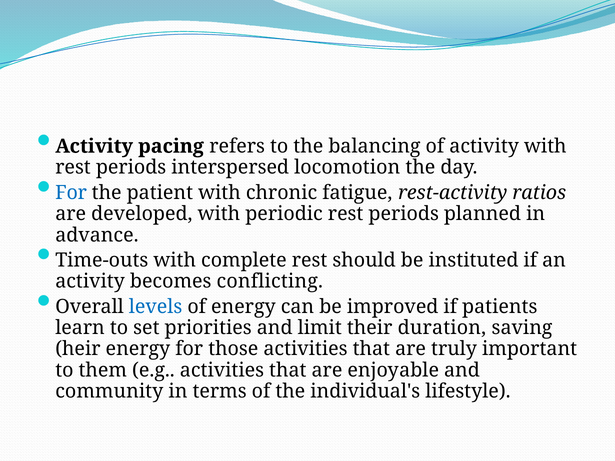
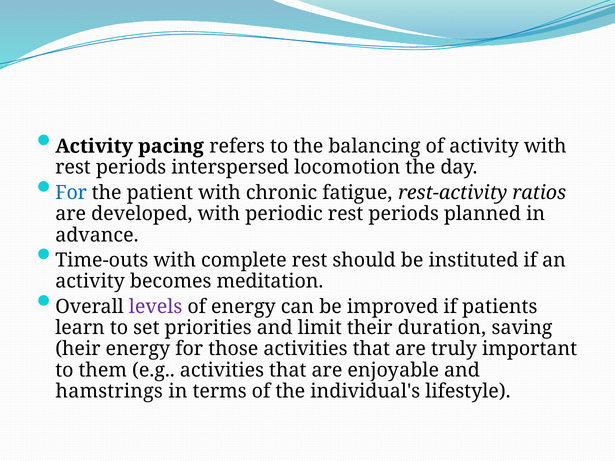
conflicting: conflicting -> meditation (270, 282)
levels colour: blue -> purple (156, 307)
community: community -> hamstrings (109, 392)
